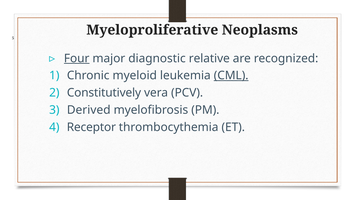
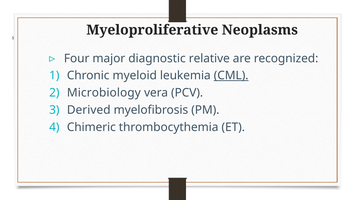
Four underline: present -> none (77, 58)
Constitutively: Constitutively -> Microbiology (104, 93)
Receptor: Receptor -> Chimeric (91, 127)
